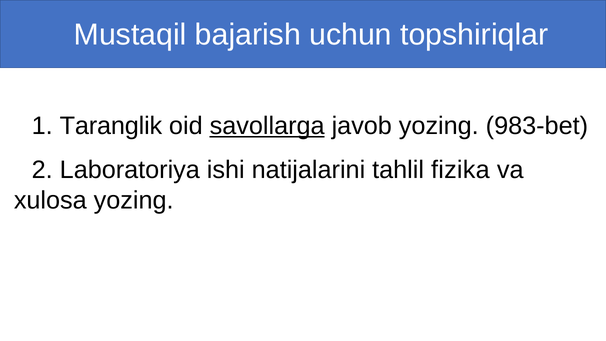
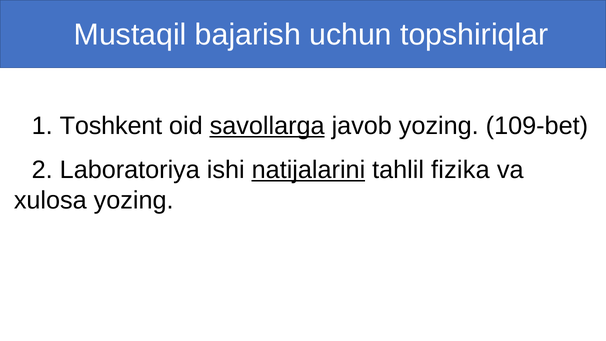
Taranglik: Taranglik -> Toshkent (111, 126)
983-bet: 983-bet -> 109-bet (537, 126)
natijalarini underline: none -> present (308, 170)
